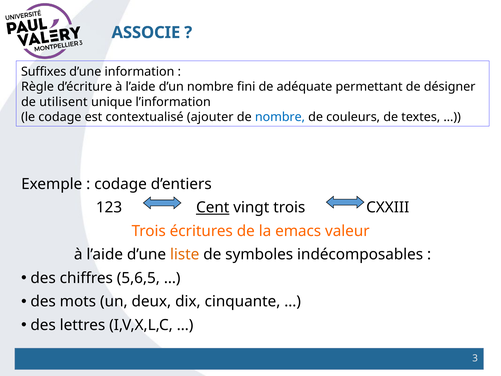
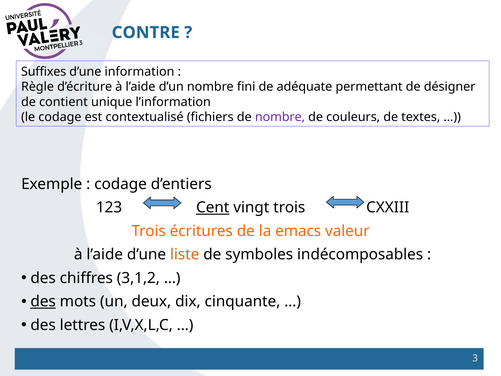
ASSOCIE: ASSOCIE -> CONTRE (146, 33)
utilisent: utilisent -> contient (63, 102)
ajouter: ajouter -> fichiers (210, 117)
nombre colour: blue -> purple (280, 117)
5,6,5: 5,6,5 -> 3,1,2 (138, 278)
des underline: none -> present (43, 301)
